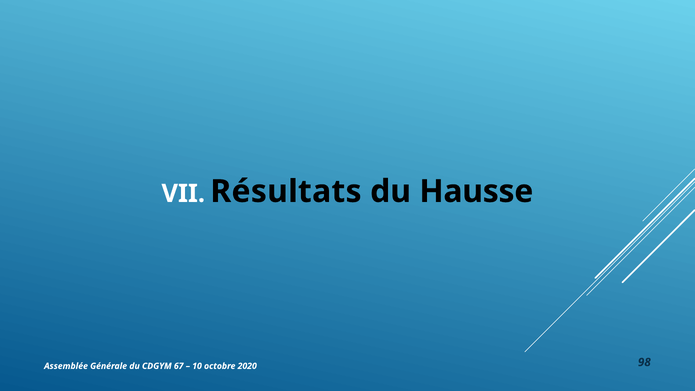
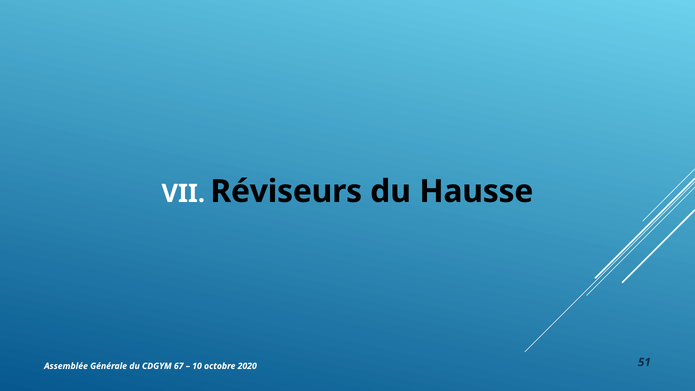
Résultats: Résultats -> Réviseurs (286, 191)
98: 98 -> 51 (644, 362)
